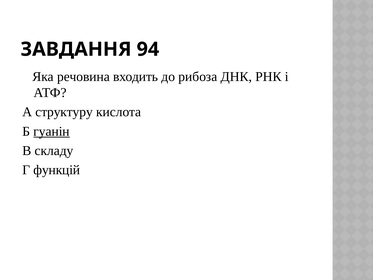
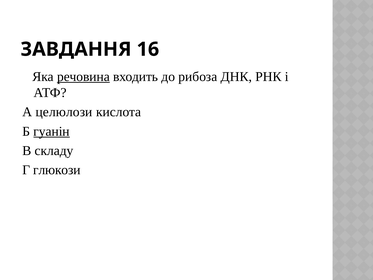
94: 94 -> 16 (148, 49)
речовина underline: none -> present (83, 77)
структуру: структуру -> целюлози (64, 112)
функцій: функцій -> глюкози (57, 170)
